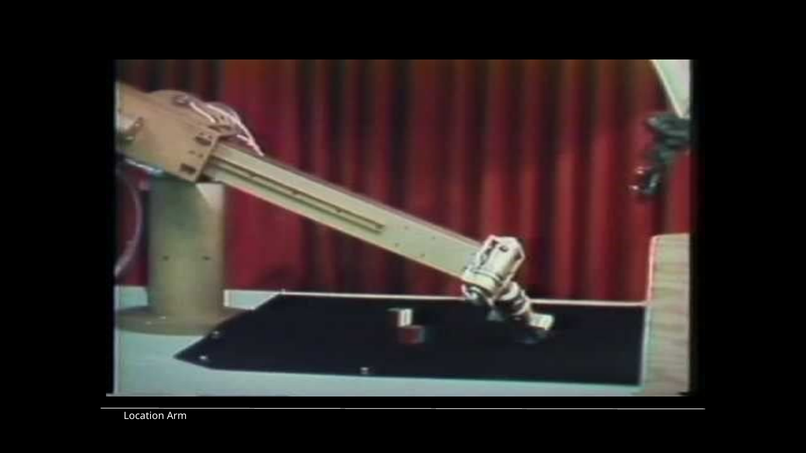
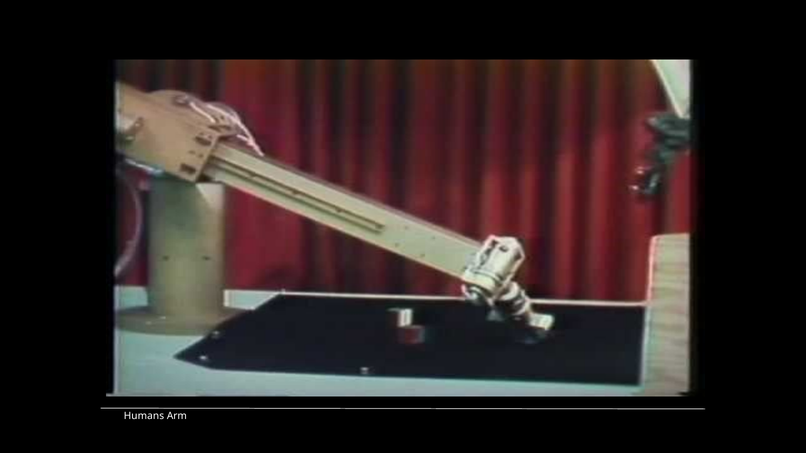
Location: Location -> Humans (144, 416)
